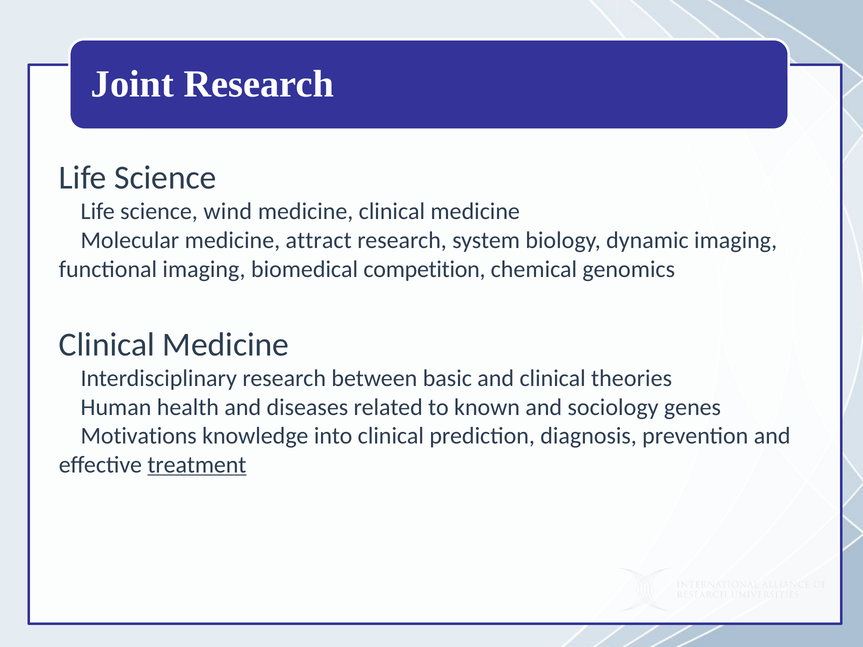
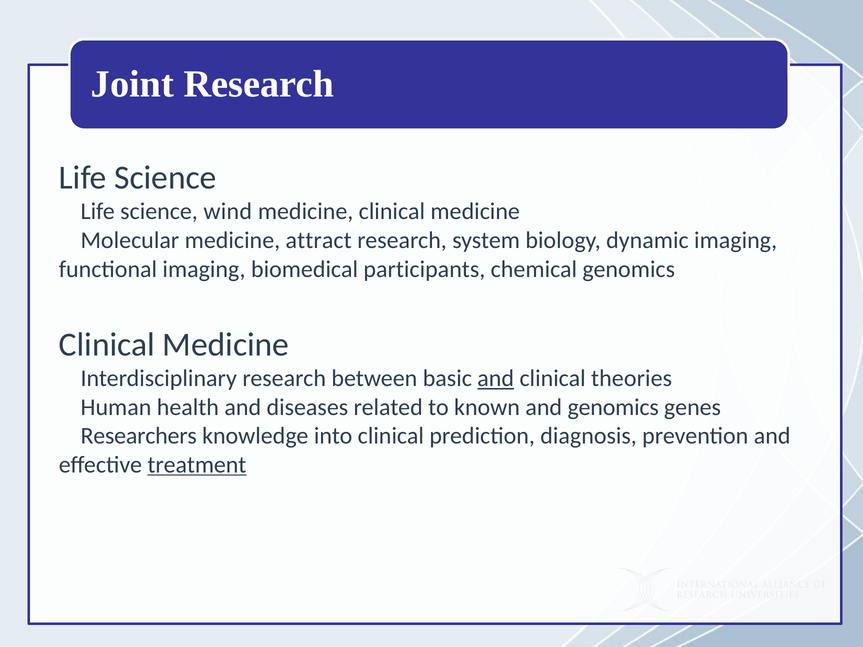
competition: competition -> participants (424, 269)
and underline: none -> present (496, 379)
and sociology: sociology -> genomics (613, 407)
Motivations: Motivations -> Researchers (139, 436)
